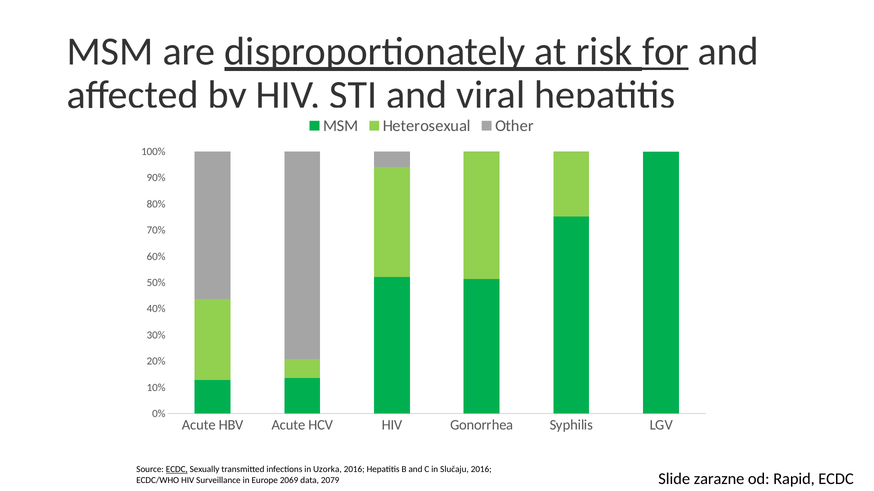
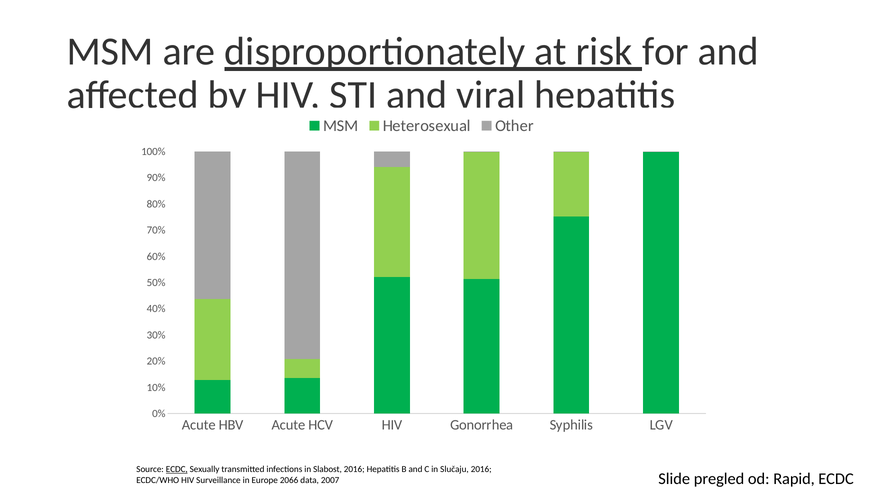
for underline: present -> none (666, 52)
Uzorka: Uzorka -> Slabost (328, 470)
2069: 2069 -> 2066 (289, 481)
2079: 2079 -> 2007 (330, 481)
zarazne: zarazne -> pregled (719, 479)
